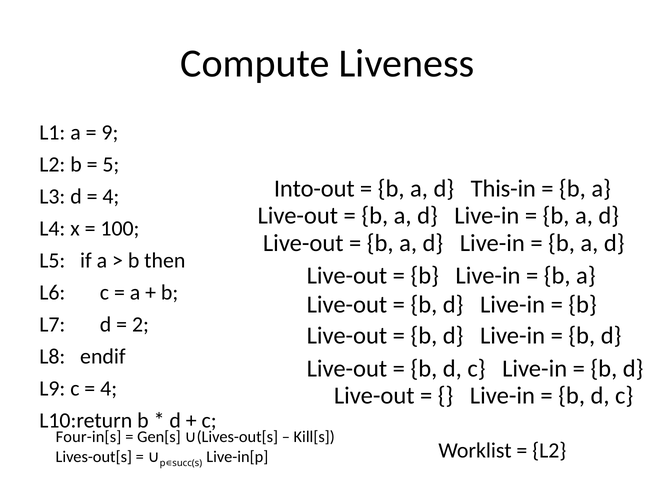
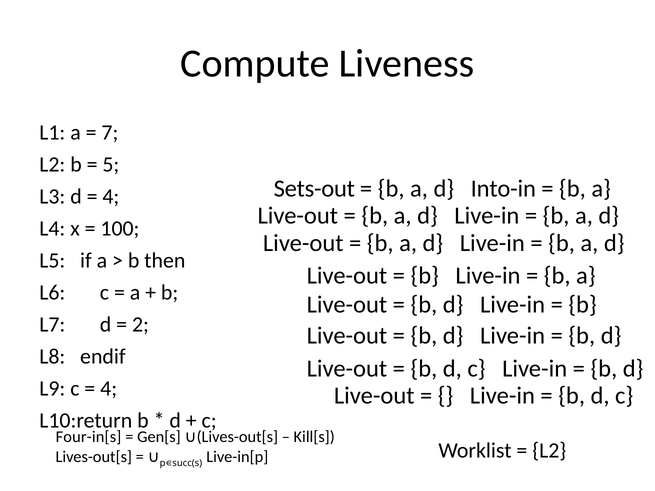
9: 9 -> 7 (110, 133)
Into-out: Into-out -> Sets-out (314, 189)
This-in: This-in -> Into-in (503, 189)
